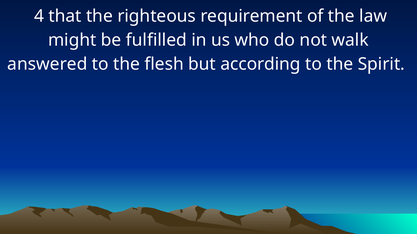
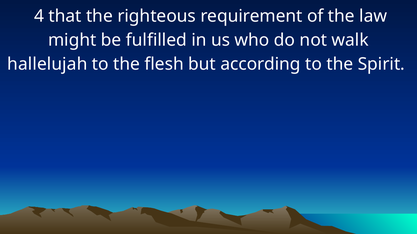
answered: answered -> hallelujah (47, 64)
